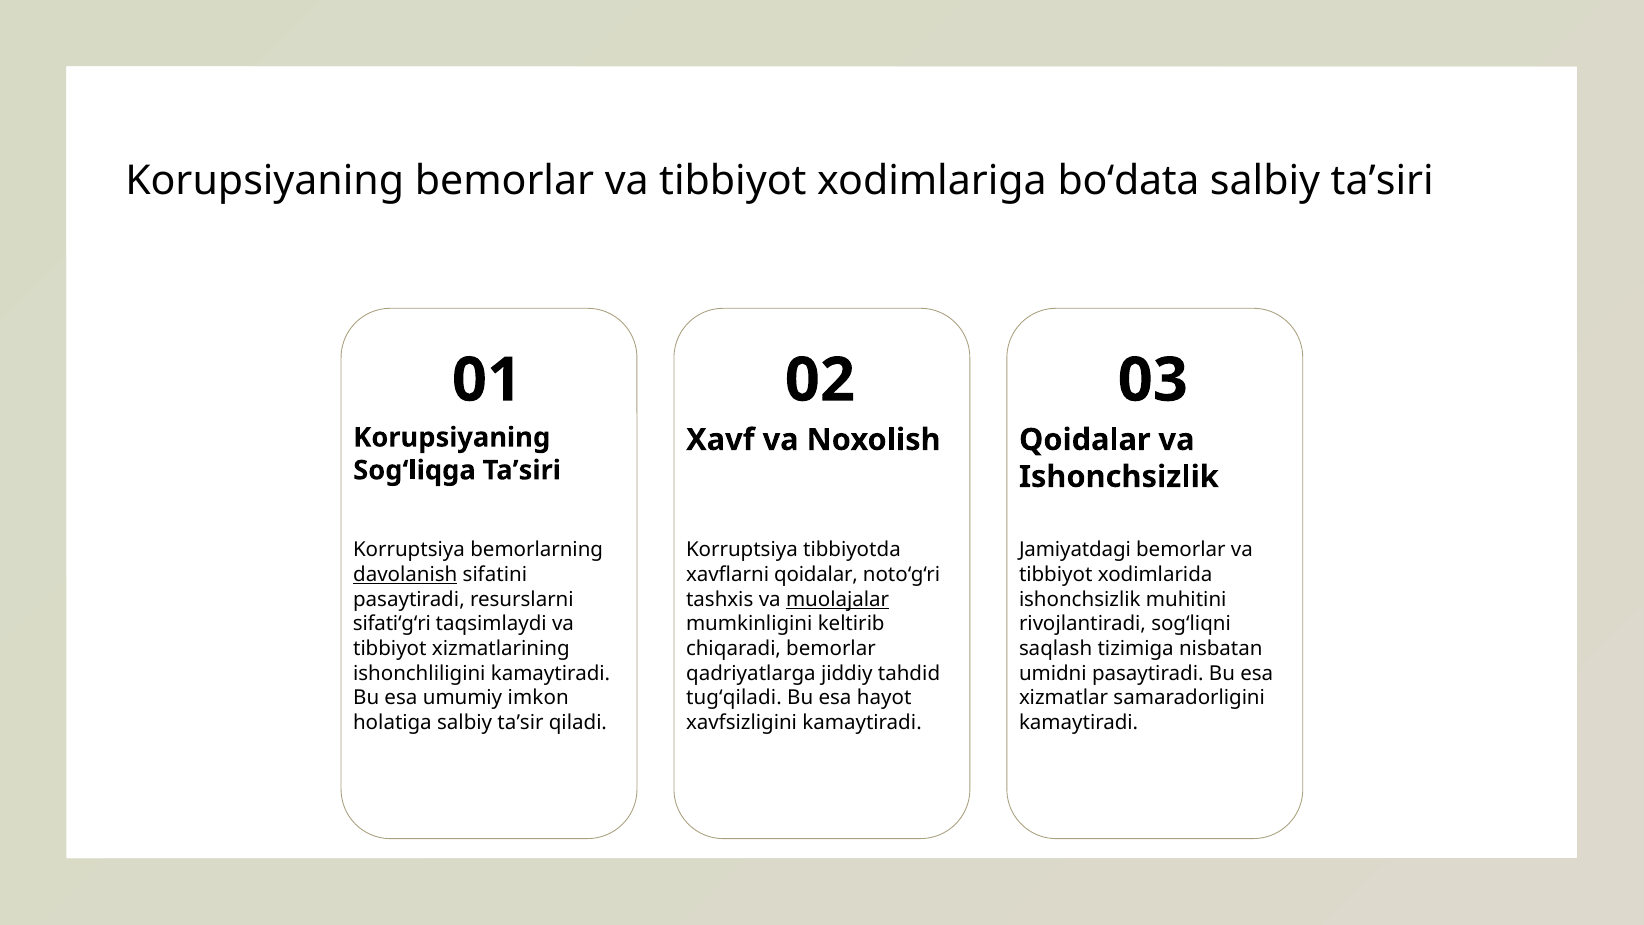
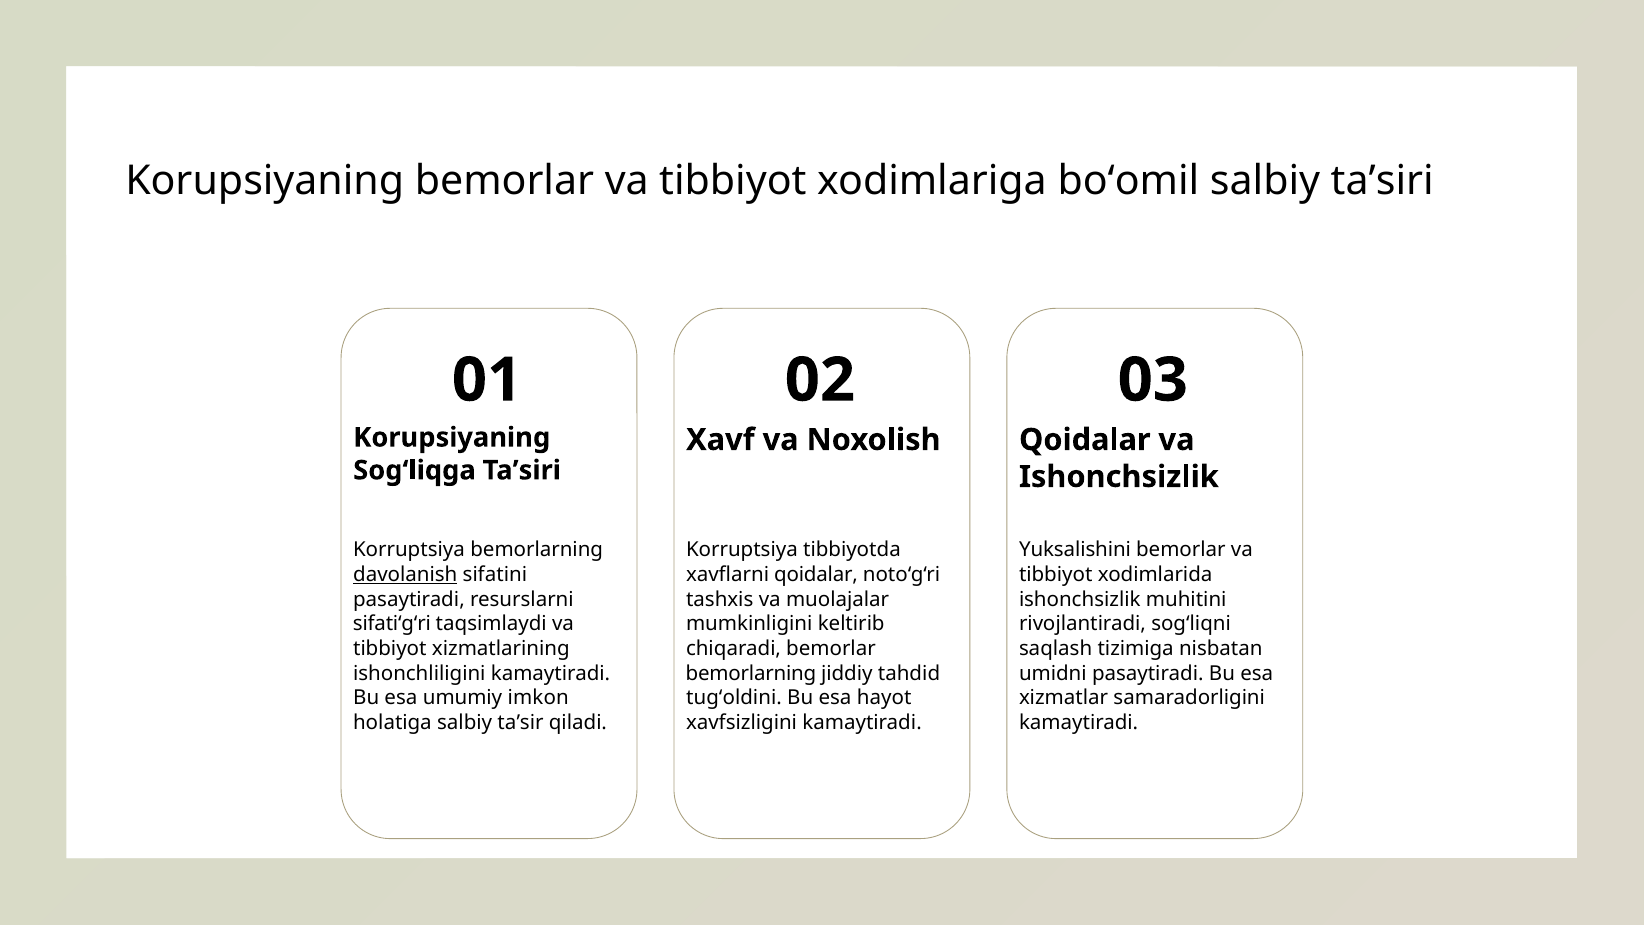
bo‘data: bo‘data -> bo‘omil (1128, 181)
Jamiyatdagi: Jamiyatdagi -> Yuksalishini (1075, 550)
muolajalar underline: present -> none (838, 599)
qadriyatlarga: qadriyatlarga -> bemorlarning (751, 673)
tug‘qiladi: tug‘qiladi -> tug‘oldini (734, 698)
